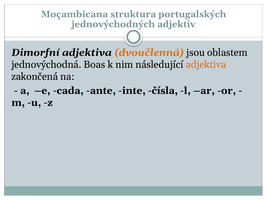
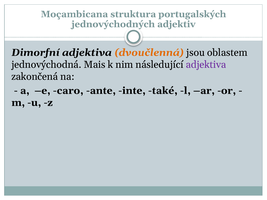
Boas: Boas -> Mais (95, 65)
adjektiva colour: orange -> purple (206, 65)
cada: cada -> caro (68, 91)
čísla: čísla -> také (163, 91)
